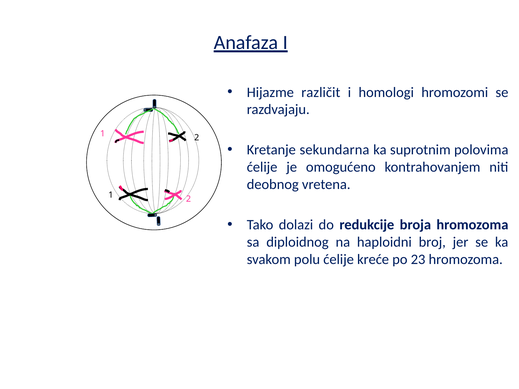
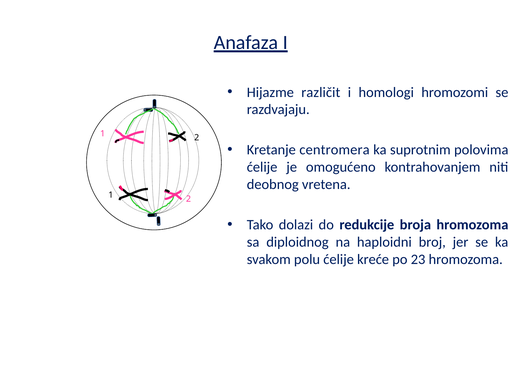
sekundarna: sekundarna -> centromera (334, 150)
